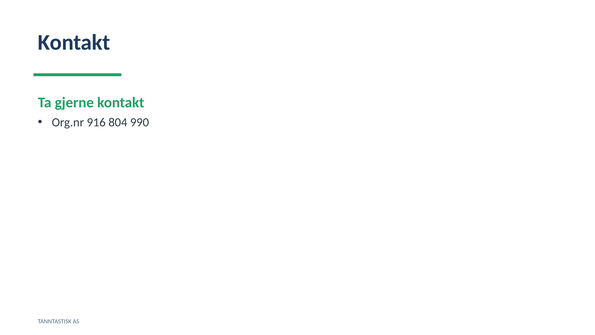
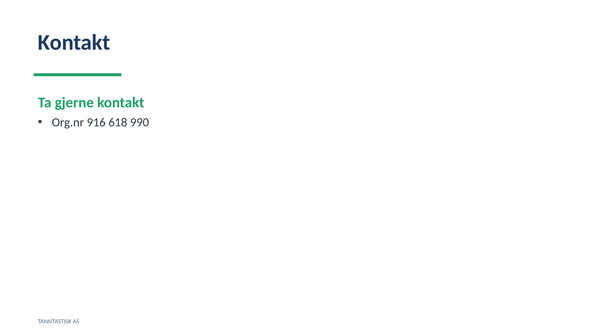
804: 804 -> 618 (118, 122)
